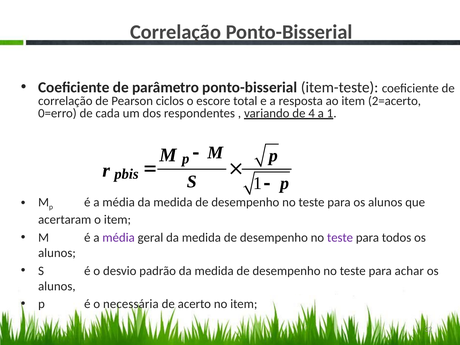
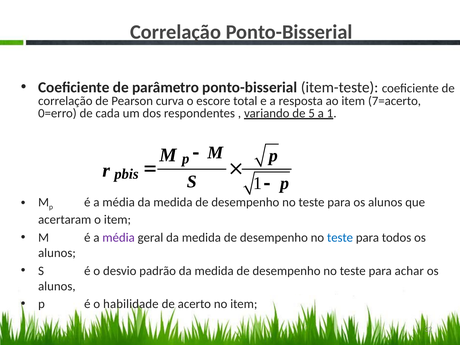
ciclos: ciclos -> curva (170, 101)
2=acerto: 2=acerto -> 7=acerto (395, 101)
4: 4 -> 5 (312, 113)
teste colour: purple -> blue (340, 238)
necessária: necessária -> habilidade (131, 304)
